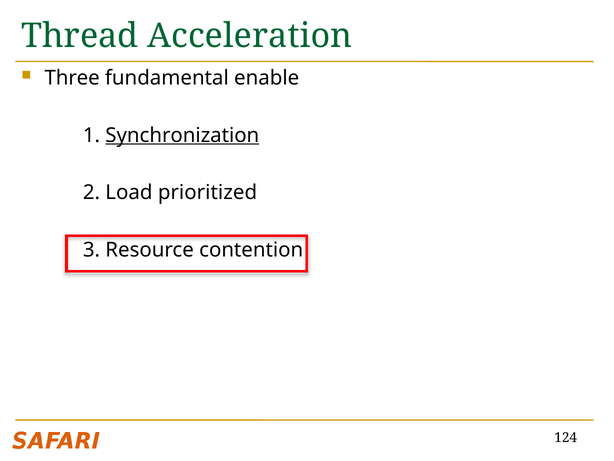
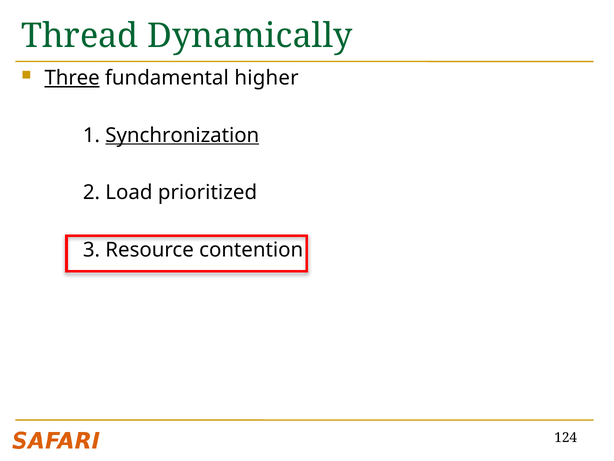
Acceleration: Acceleration -> Dynamically (250, 36)
Three underline: none -> present (72, 78)
enable: enable -> higher (267, 78)
